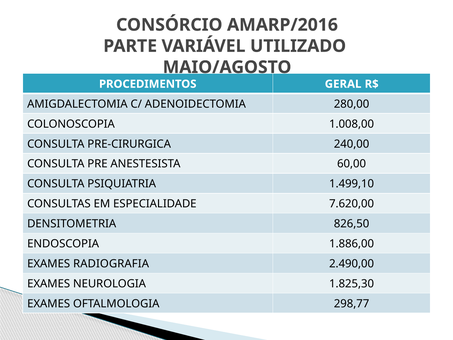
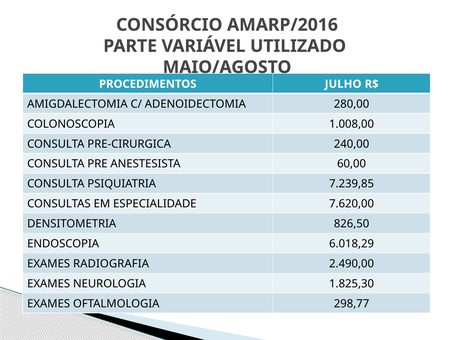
GERAL: GERAL -> JULHO (343, 84)
1.499,10: 1.499,10 -> 7.239,85 (352, 184)
1.886,00: 1.886,00 -> 6.018,29 (352, 244)
